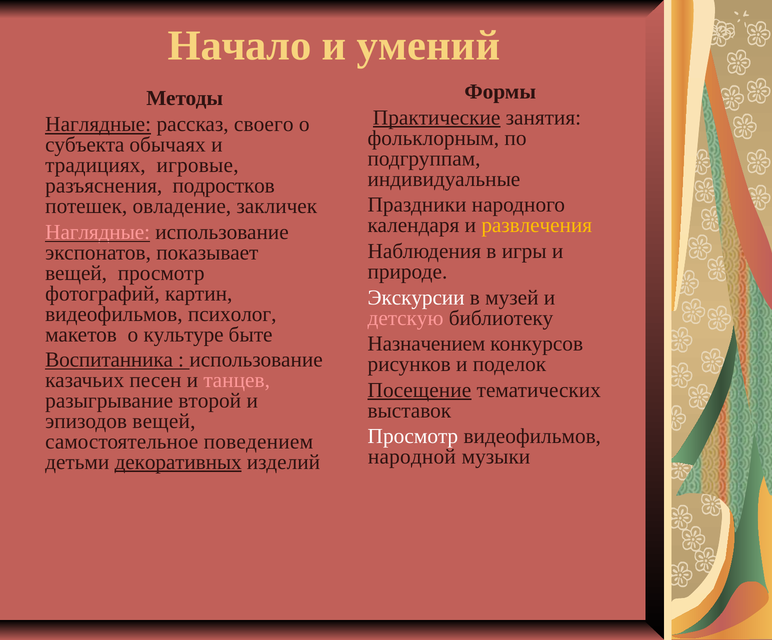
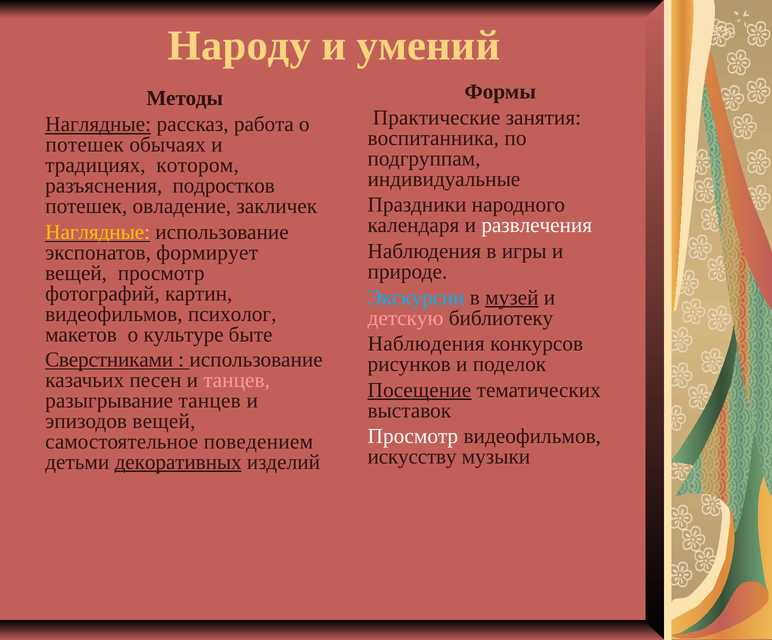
Начало: Начало -> Народу (239, 46)
Практические underline: present -> none (437, 117)
своего: своего -> работа (264, 124)
фольклорным: фольклорным -> воспитанника (433, 138)
субъекта: субъекта -> потешек (85, 145)
игровые: игровые -> котором (198, 165)
развлечения colour: yellow -> white (537, 225)
Наглядные colour: pink -> yellow (98, 232)
показывает: показывает -> формирует (207, 252)
Экскурсии colour: white -> light blue (416, 297)
музей underline: none -> present (512, 297)
Назначением: Назначением -> Наблюдения (426, 343)
Воспитанника: Воспитанника -> Сверстниками (109, 359)
разыгрывание второй: второй -> танцев (210, 400)
народной: народной -> искусству (412, 456)
